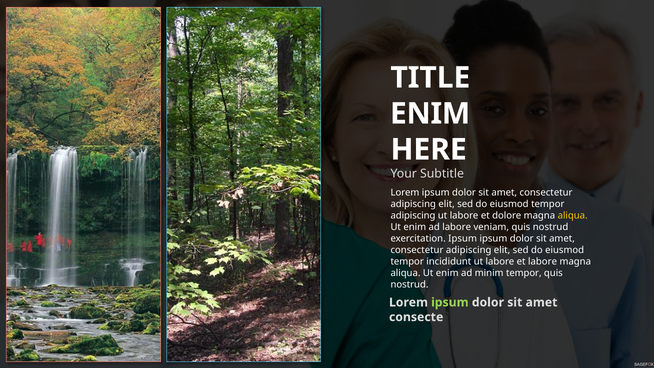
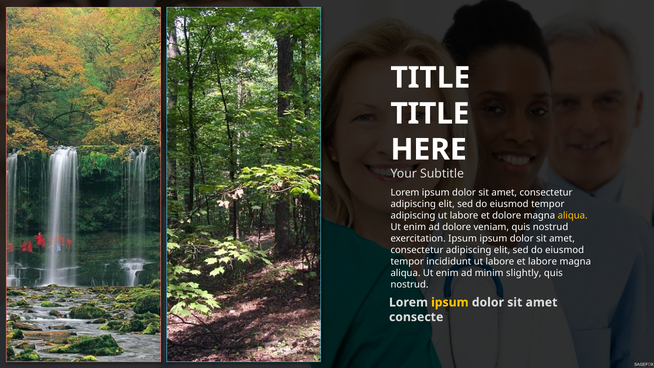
ENIM: ENIM -> TITLE (430, 114)
ad labore: labore -> dolore (457, 227)
minim tempor: tempor -> slightly (524, 273)
ipsum colour: light green -> yellow (450, 302)
